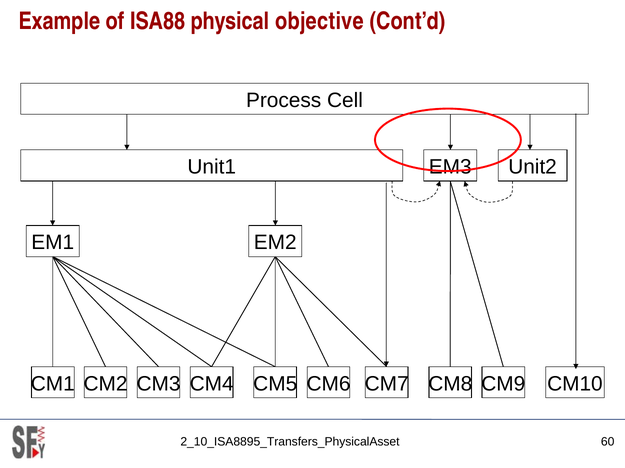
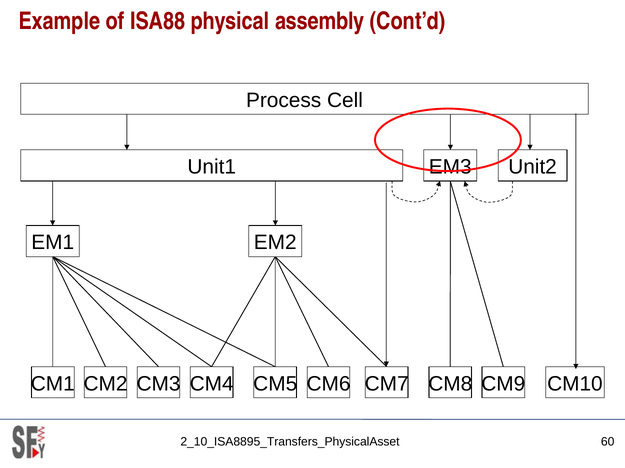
objective: objective -> assembly (320, 21)
